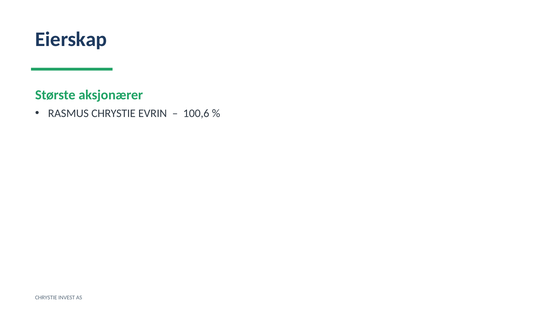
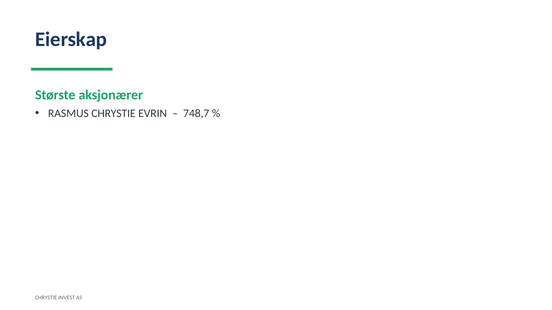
100,6: 100,6 -> 748,7 (196, 114)
